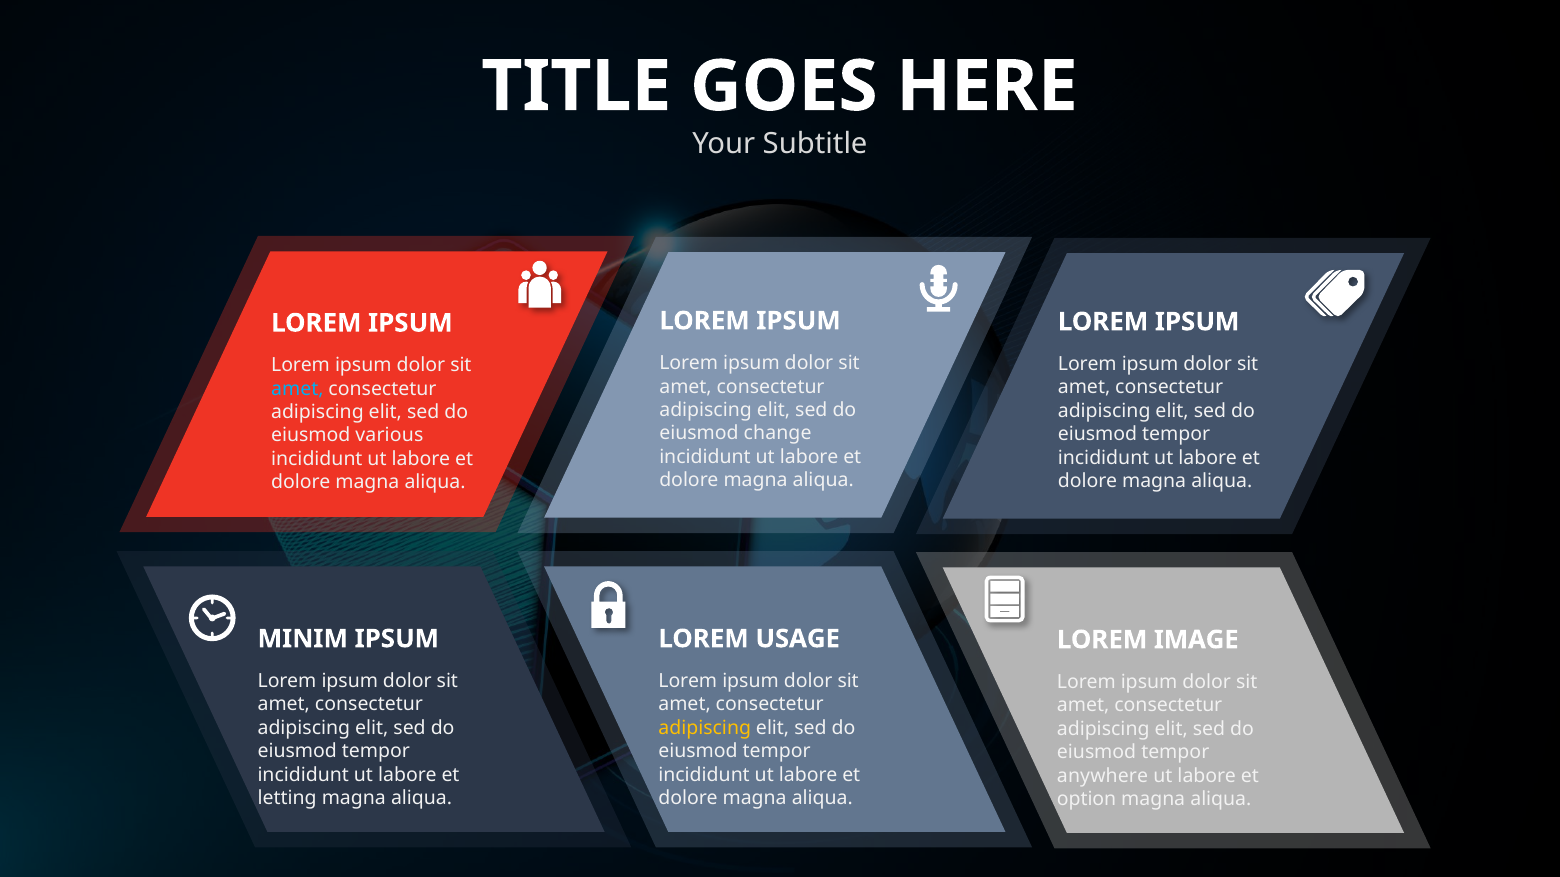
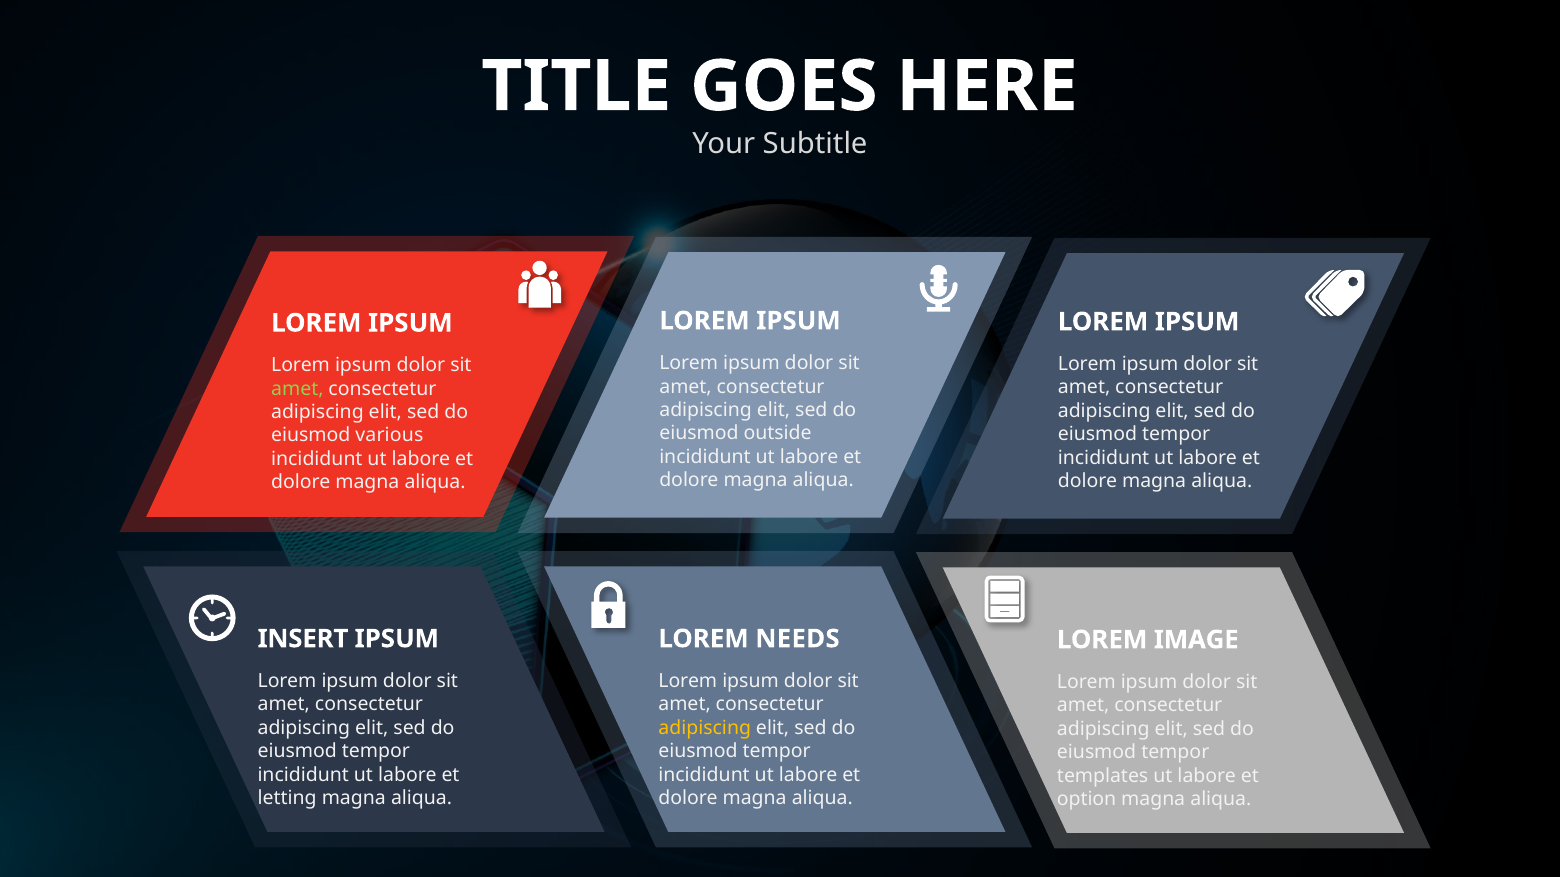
amet colour: light blue -> light green (297, 389)
change: change -> outside (778, 434)
MINIM: MINIM -> INSERT (303, 639)
USAGE: USAGE -> NEEDS (798, 639)
anywhere: anywhere -> templates (1103, 776)
